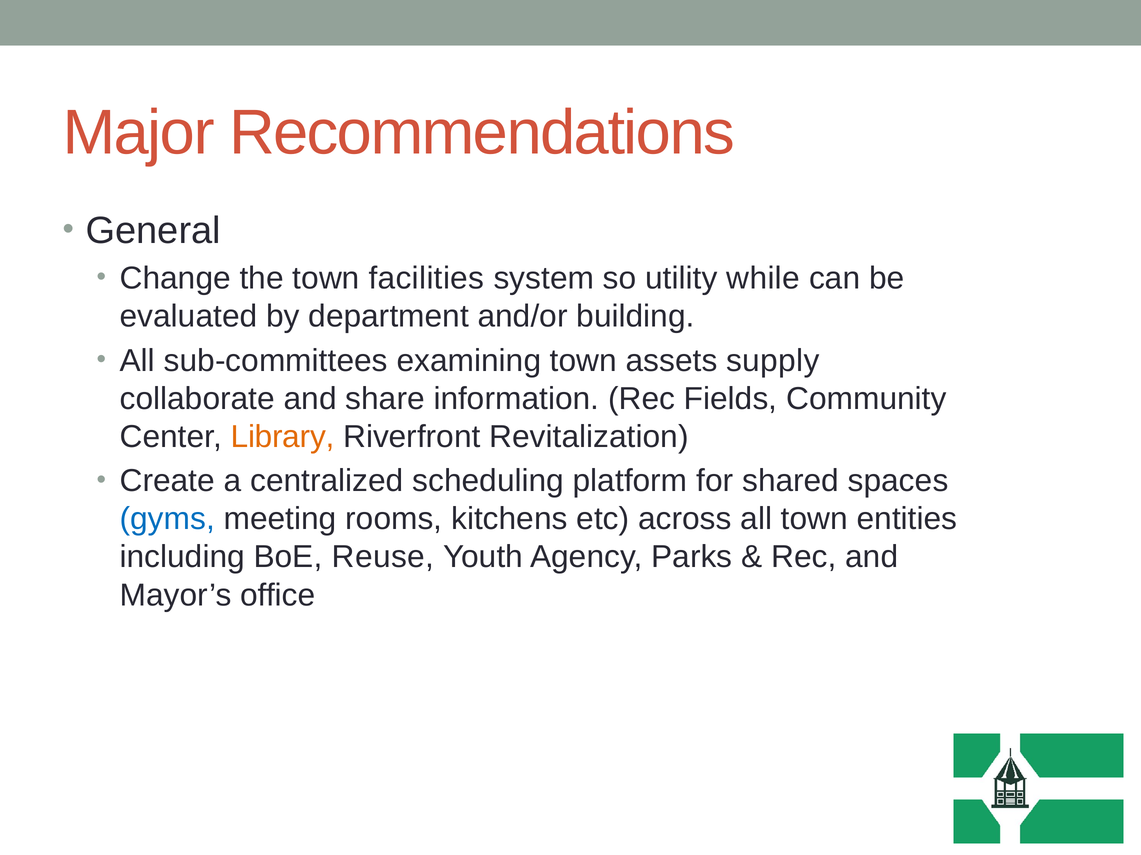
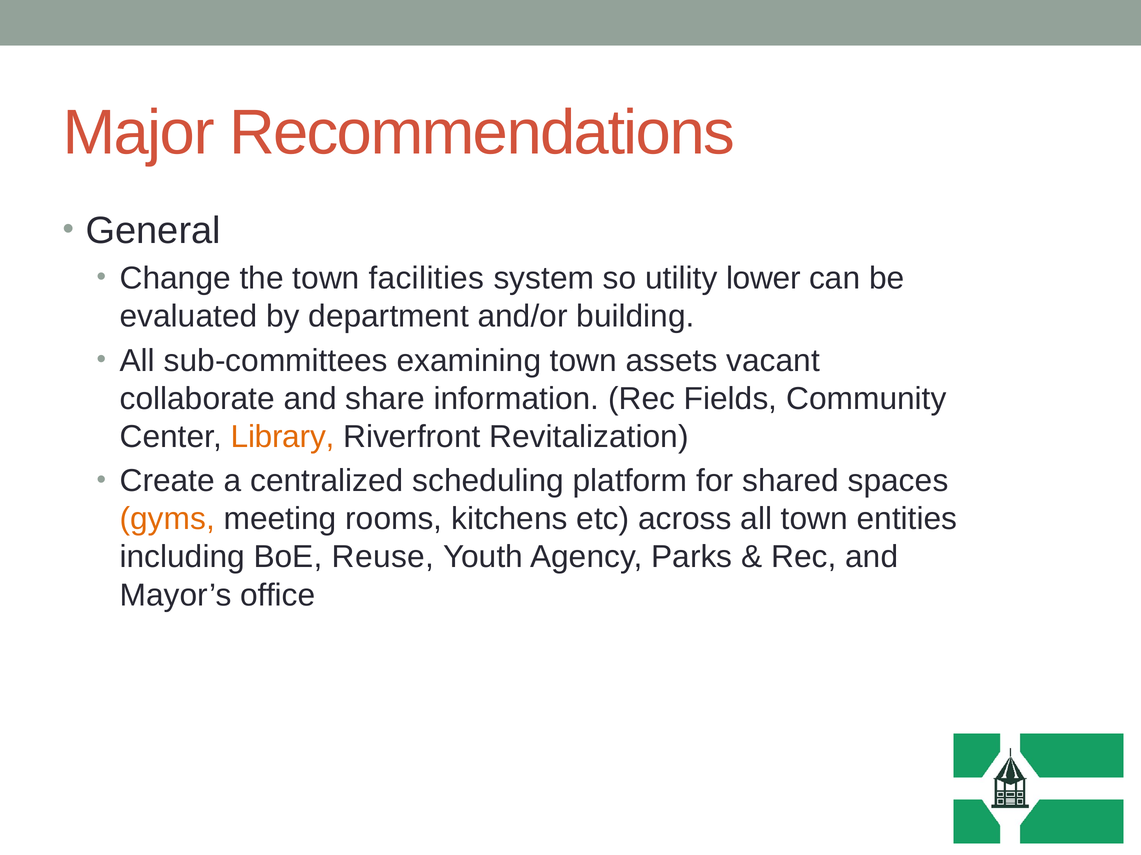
while: while -> lower (763, 279)
supply: supply -> vacant (773, 361)
gyms colour: blue -> orange (167, 519)
